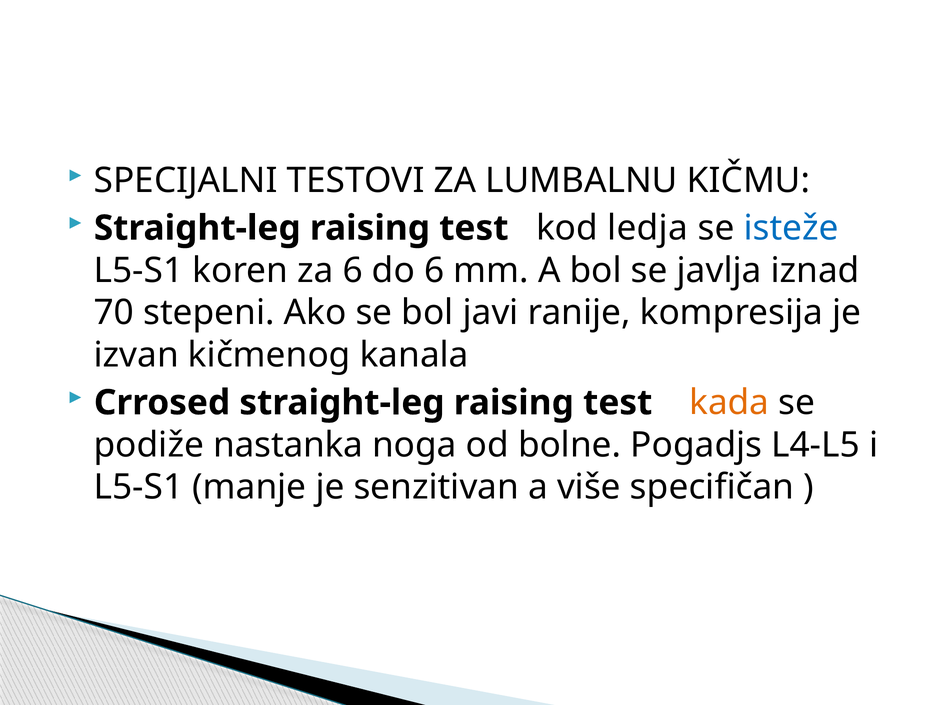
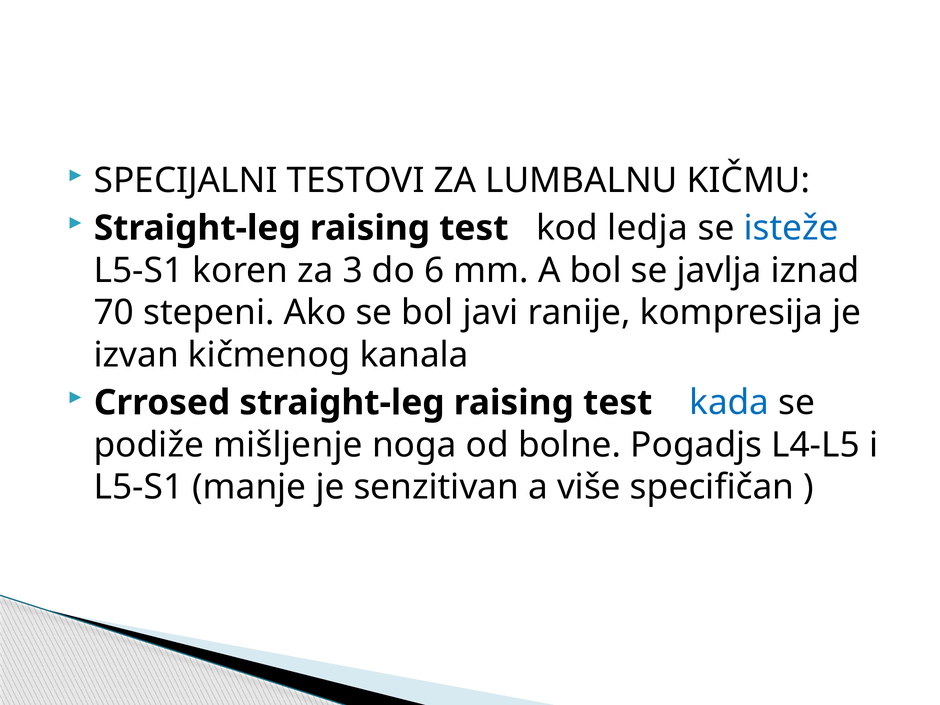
za 6: 6 -> 3 (353, 270)
kada colour: orange -> blue (729, 403)
nastanka: nastanka -> mišljenje (288, 445)
